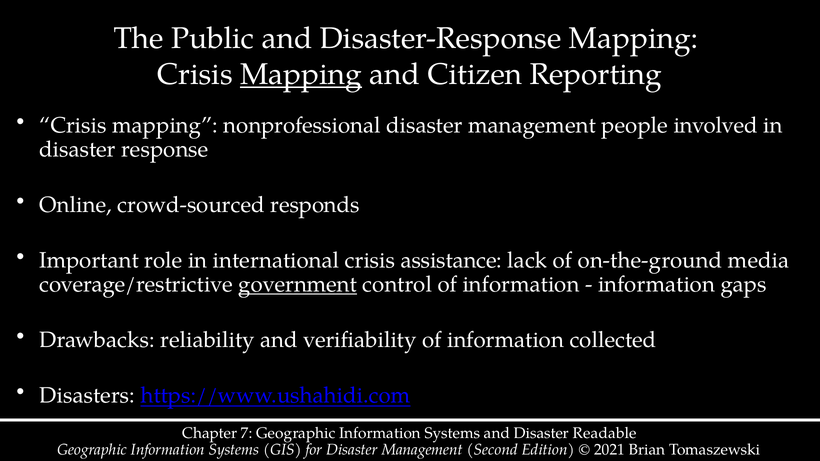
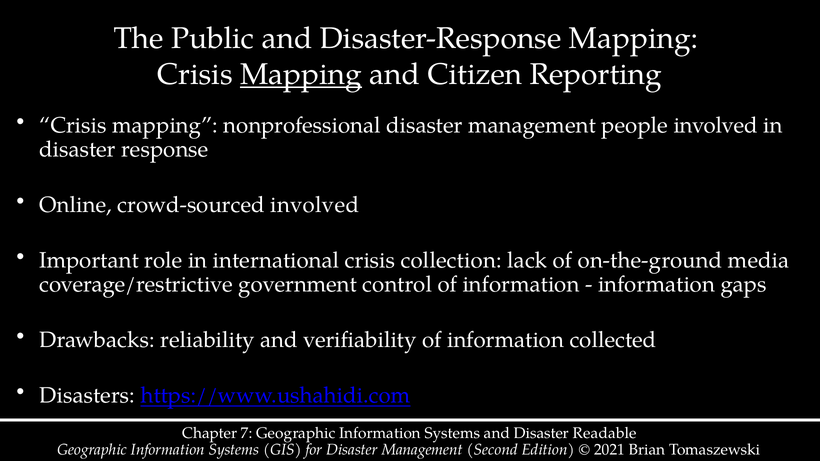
crowd-sourced responds: responds -> involved (315, 205)
assistance: assistance -> collection (451, 261)
government underline: present -> none (298, 285)
